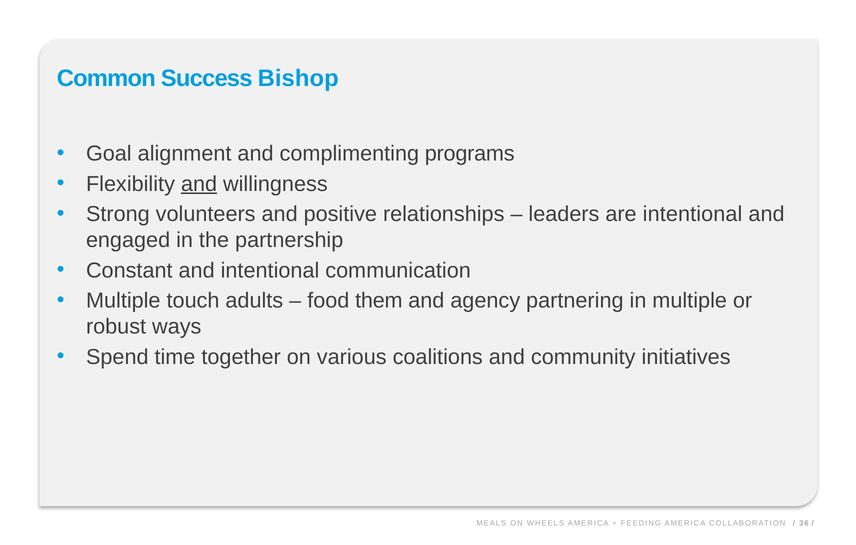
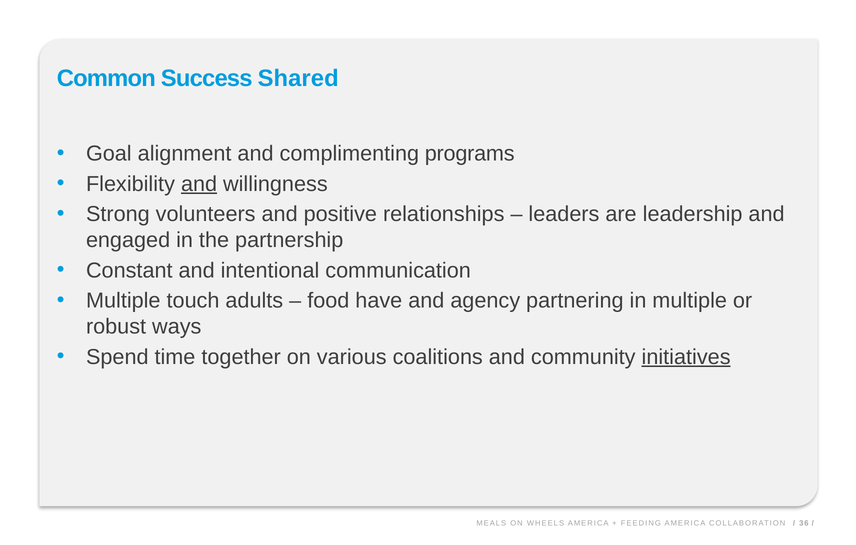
Bishop: Bishop -> Shared (298, 78)
are intentional: intentional -> leadership (693, 214)
them: them -> have (379, 301)
initiatives underline: none -> present (686, 357)
